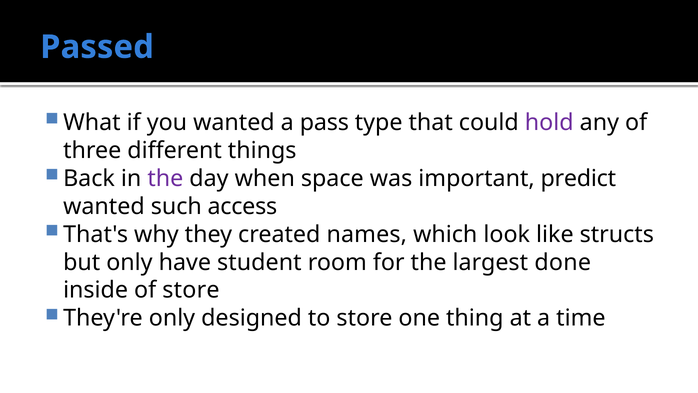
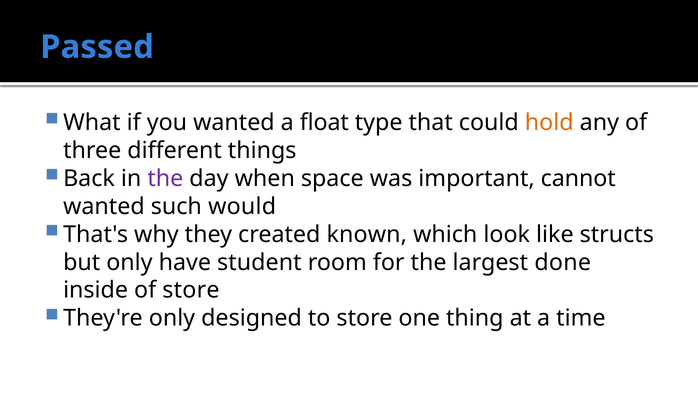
pass: pass -> float (324, 122)
hold colour: purple -> orange (549, 122)
predict: predict -> cannot (578, 178)
access: access -> would (242, 206)
names: names -> known (367, 234)
